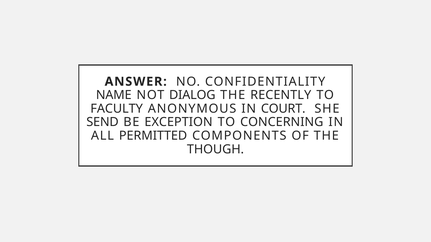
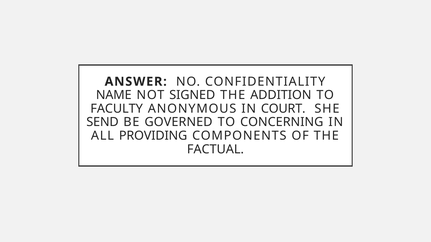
DIALOG: DIALOG -> SIGNED (192, 95)
RECENTLY: RECENTLY -> ADDITION (281, 95)
EXCEPTION: EXCEPTION -> GOVERNED (179, 122)
PERMITTED: PERMITTED -> PROVIDING (153, 136)
THOUGH: THOUGH -> FACTUAL (215, 150)
